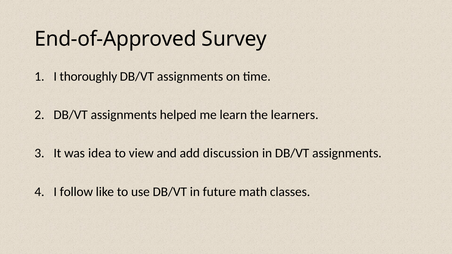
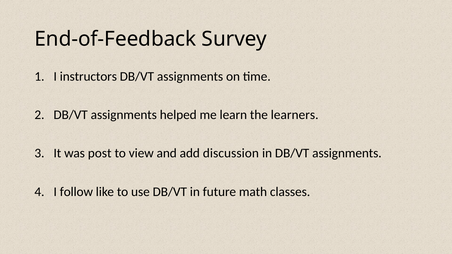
End-of-Approved: End-of-Approved -> End-of-Feedback (115, 39)
thoroughly: thoroughly -> instructors (88, 77)
idea: idea -> post (100, 153)
